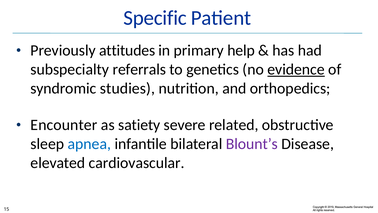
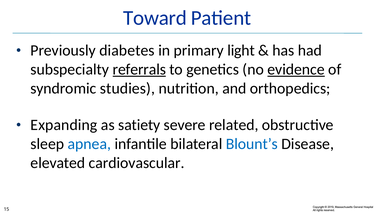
Specific: Specific -> Toward (155, 18)
attitudes: attitudes -> diabetes (127, 50)
help: help -> light (241, 50)
referrals underline: none -> present (139, 69)
Encounter: Encounter -> Expanding (64, 125)
Blount’s colour: purple -> blue (252, 144)
